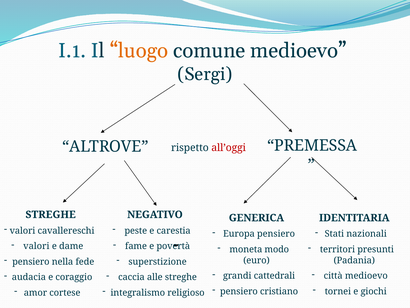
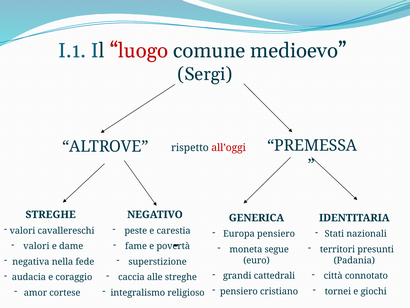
luogo colour: orange -> red (139, 51)
modo: modo -> segue (277, 249)
pensiero: pensiero -> negativa (31, 261)
città medioevo: medioevo -> connotato (366, 275)
